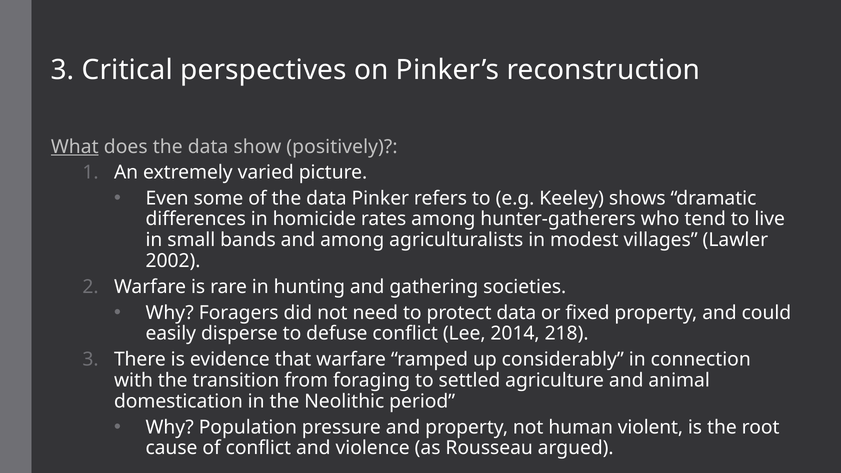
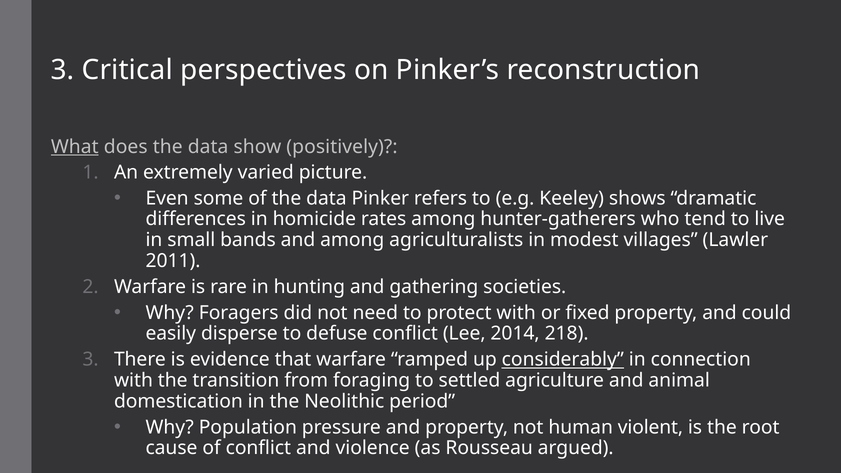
2002: 2002 -> 2011 (173, 261)
protect data: data -> with (516, 313)
considerably underline: none -> present (563, 360)
